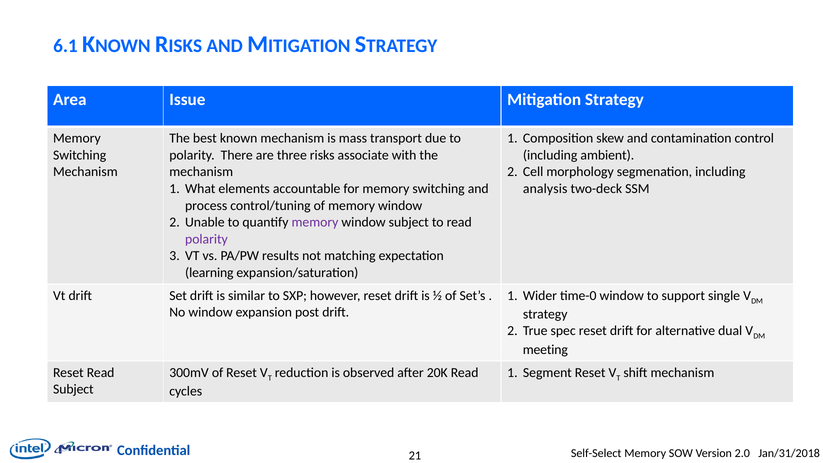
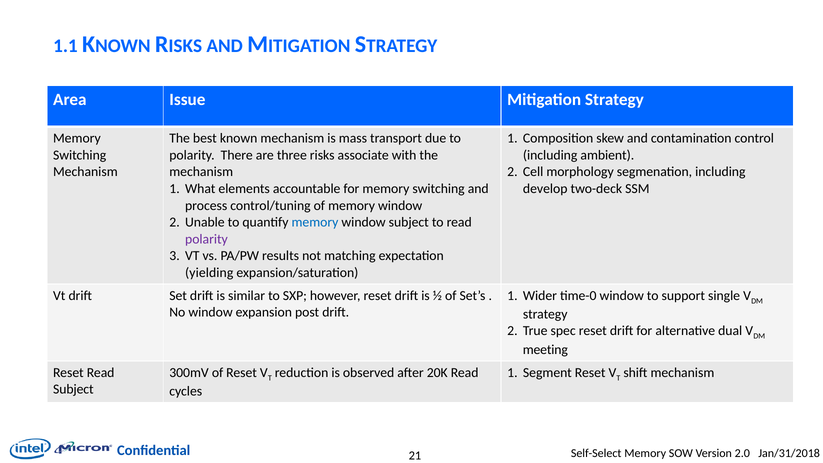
6.1: 6.1 -> 1.1 (65, 46)
analysis: analysis -> develop (545, 189)
memory colour: purple -> blue (315, 222)
learning: learning -> yielding (209, 273)
